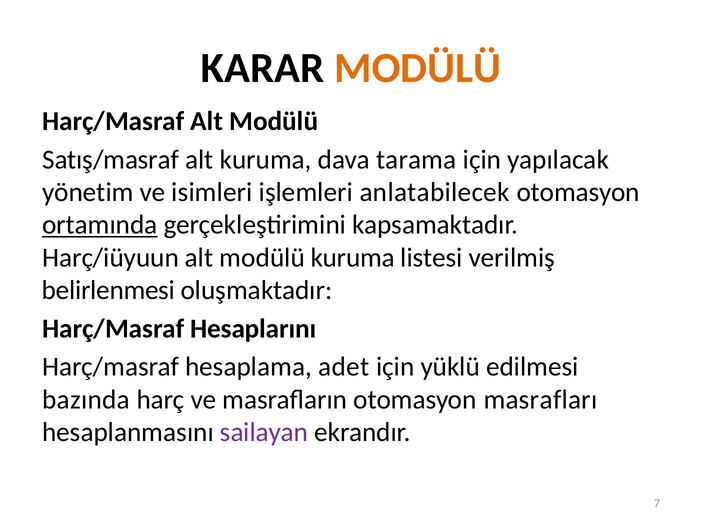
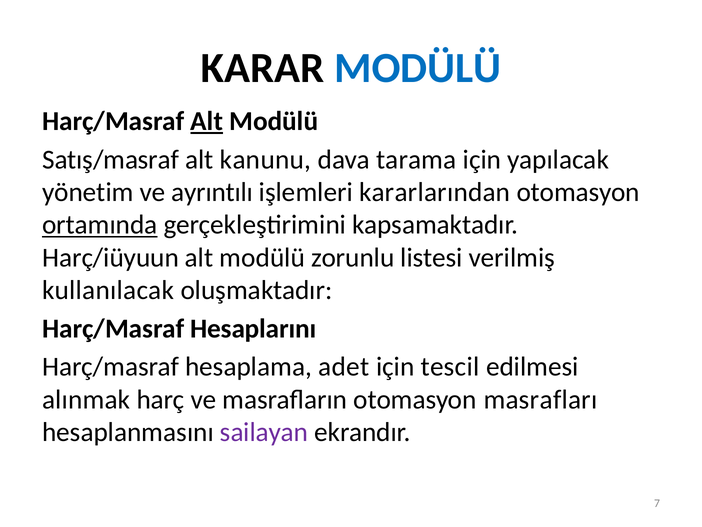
MODÜLÜ colour: orange -> blue (418, 68)
Alt underline: none -> present (207, 121)
alt kuruma: kuruma -> kanunu (266, 159)
isimleri: isimleri -> ayrıntılı (212, 192)
anlatabilecek: anlatabilecek -> kararlarından (435, 192)
modülü kuruma: kuruma -> zorunlu (353, 257)
belirlenmesi: belirlenmesi -> kullanılacak (108, 290)
yüklü: yüklü -> tescil (450, 366)
bazında: bazında -> alınmak (86, 399)
